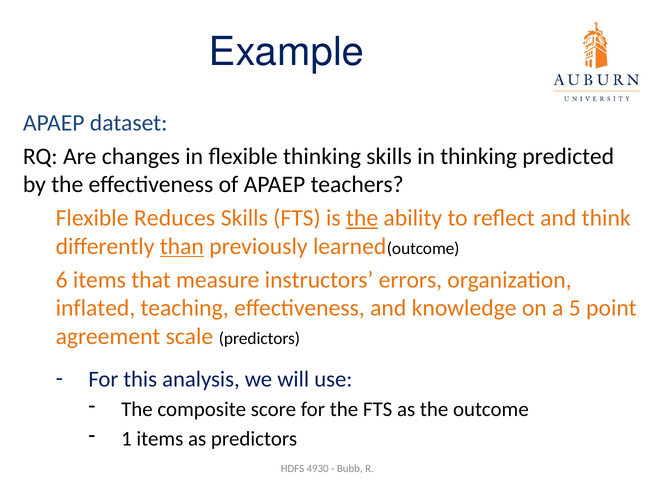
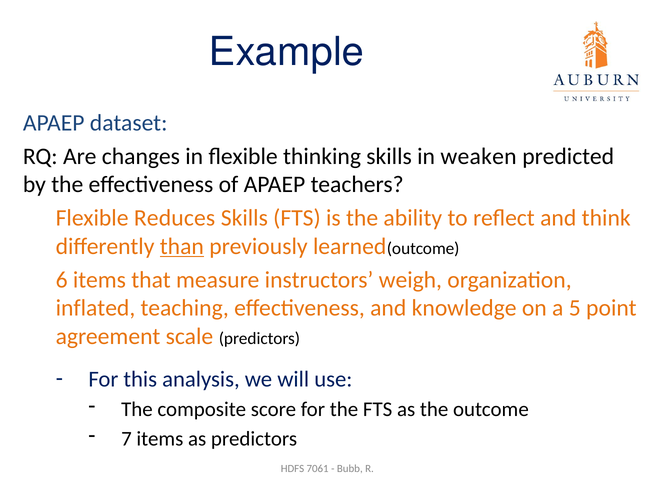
in thinking: thinking -> weaken (479, 156)
the underline: present -> none (362, 218)
errors: errors -> weigh (410, 280)
1: 1 -> 7 (126, 439)
4930: 4930 -> 7061 (318, 469)
